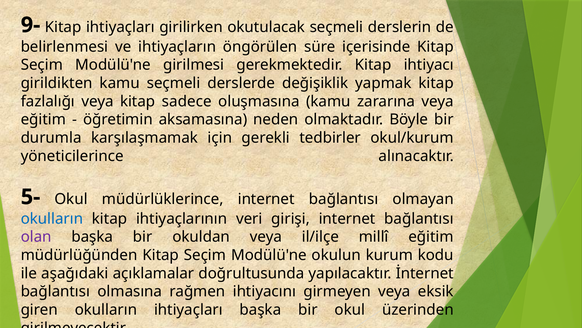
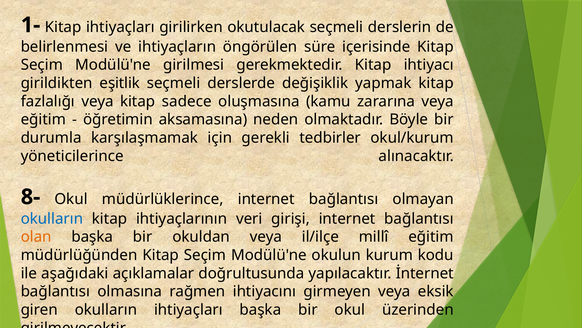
9-: 9- -> 1- (30, 25)
girildikten kamu: kamu -> eşitlik (120, 83)
5-: 5- -> 8- (30, 197)
olan colour: purple -> orange (36, 236)
